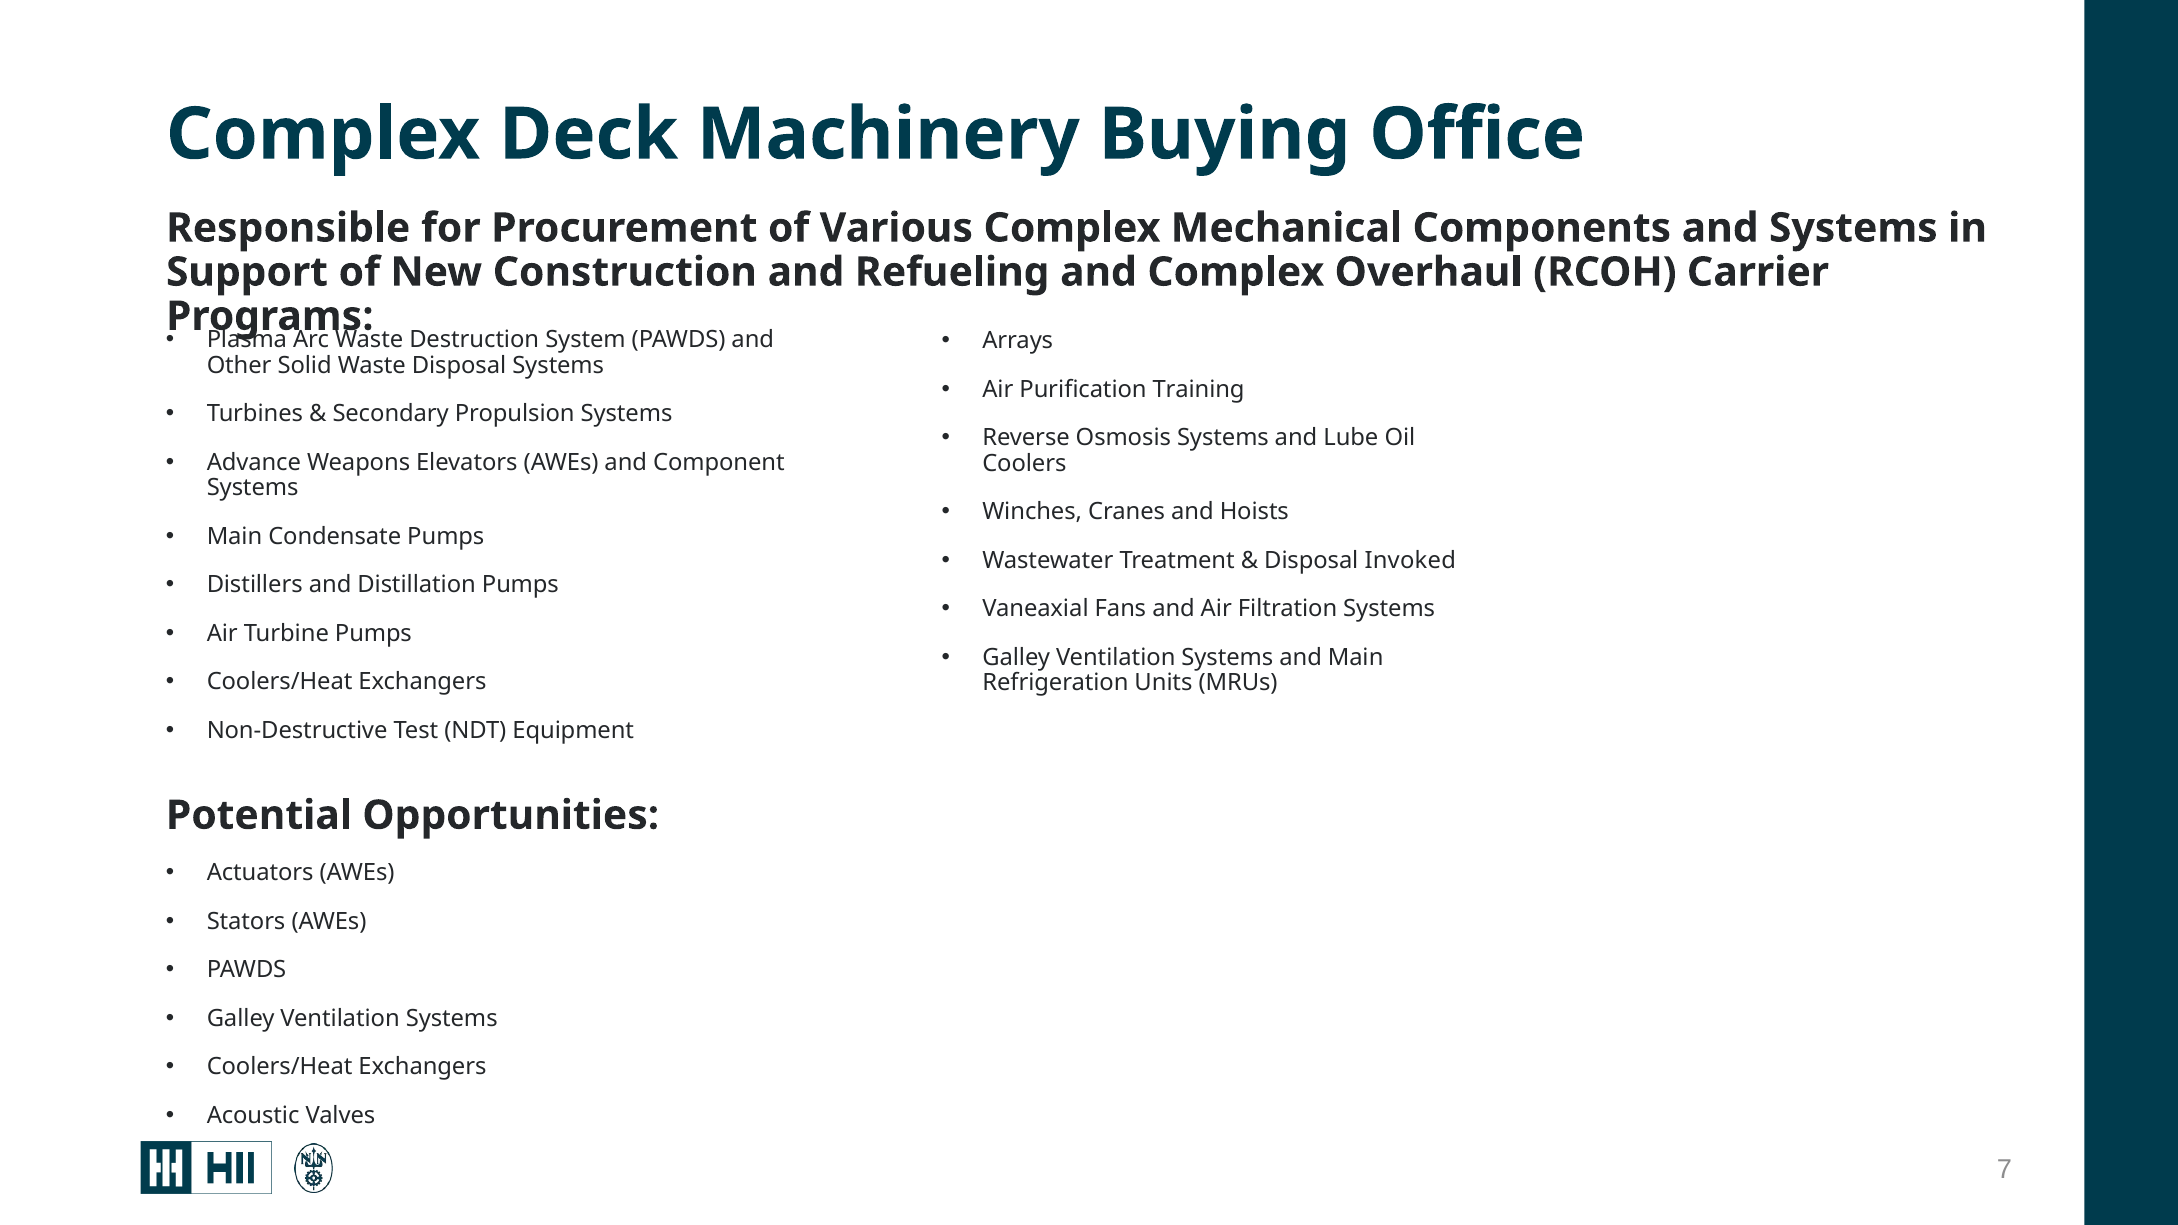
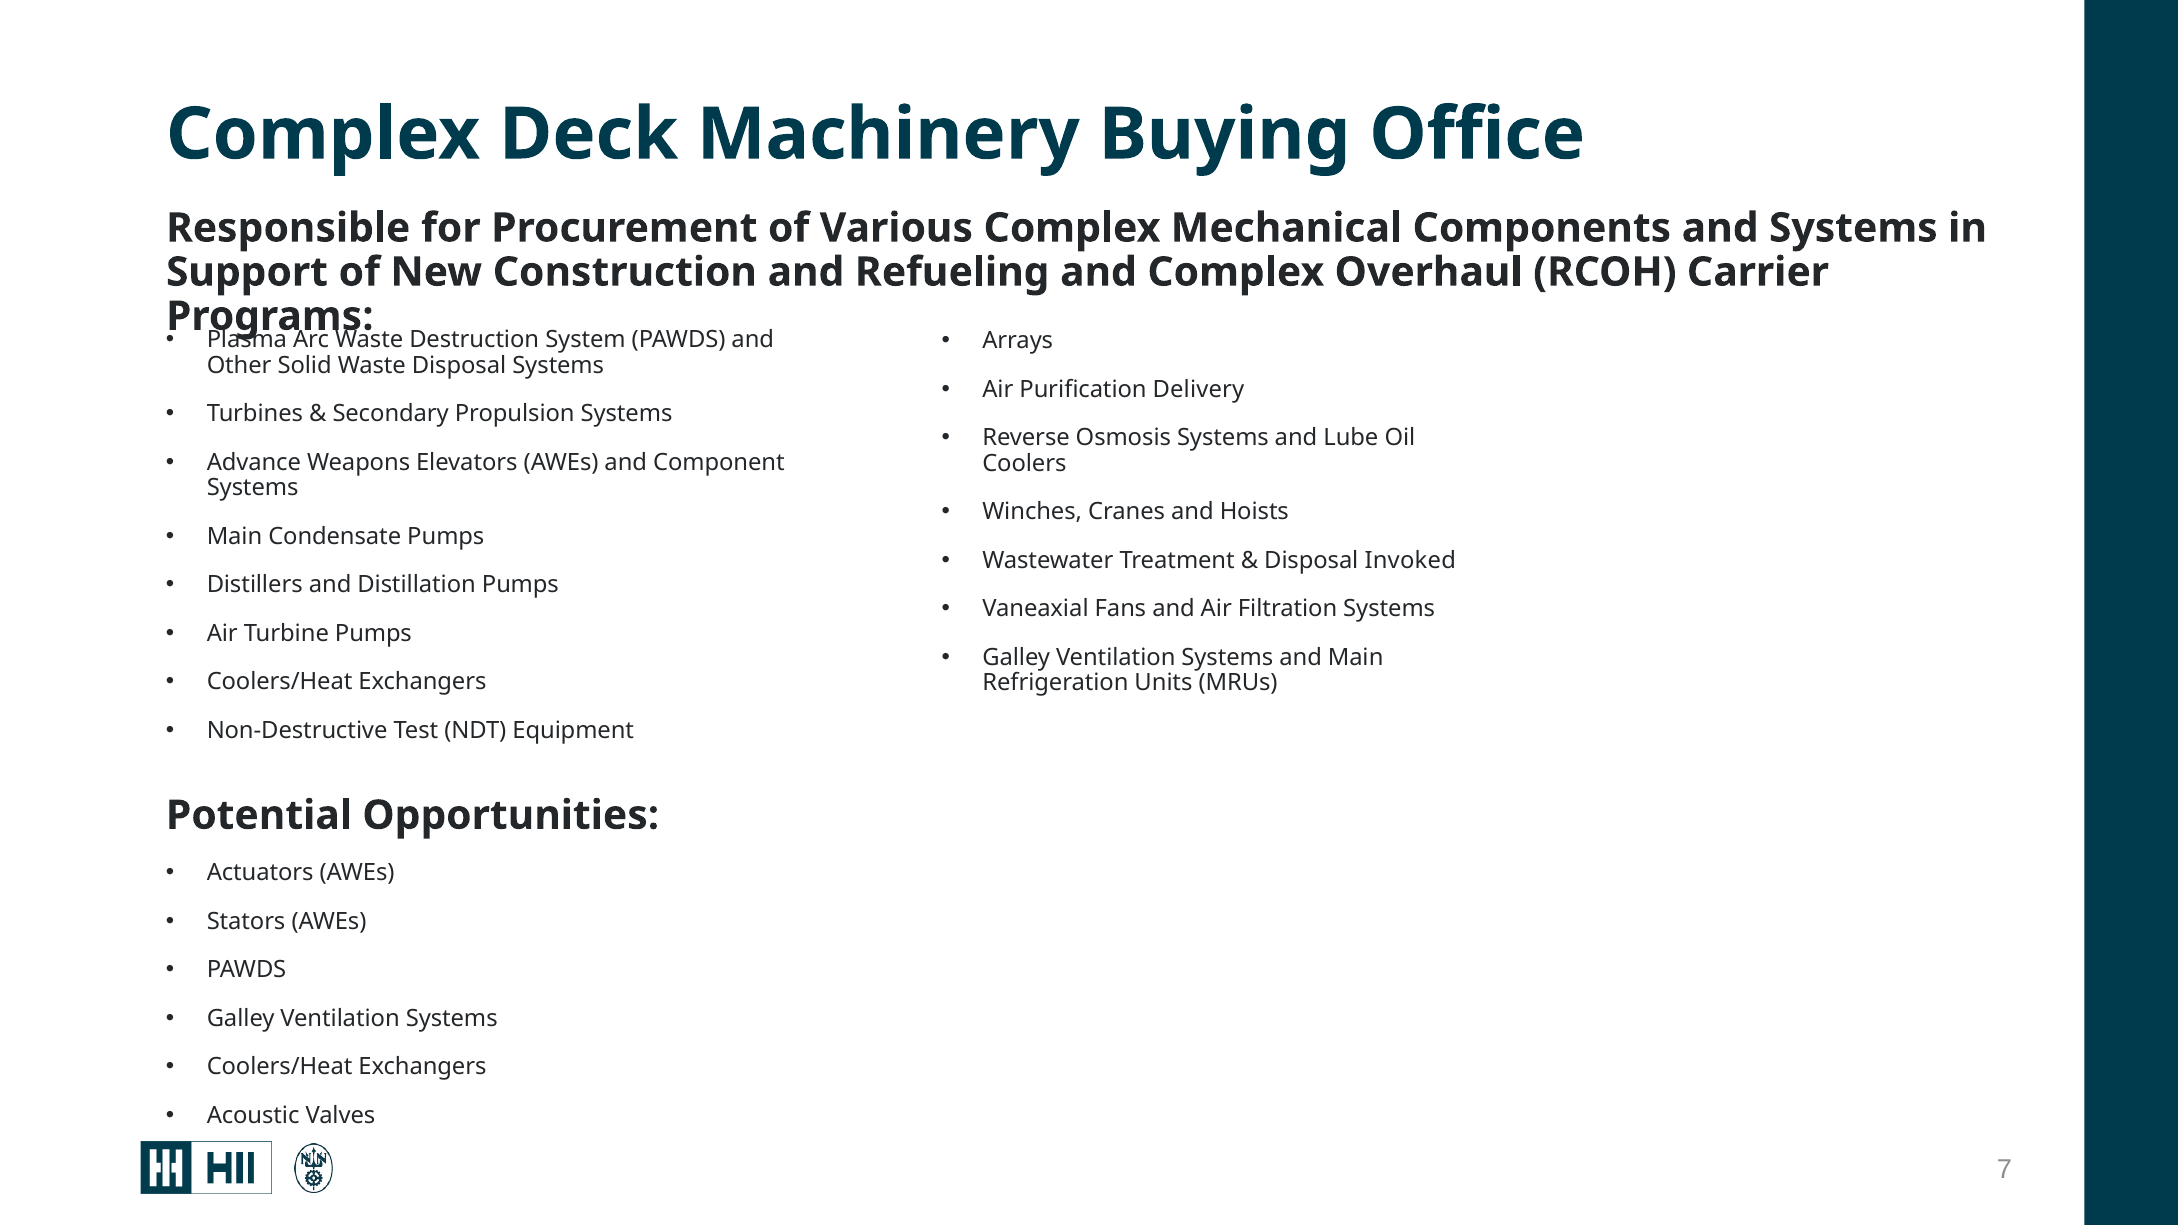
Training: Training -> Delivery (1198, 389)
